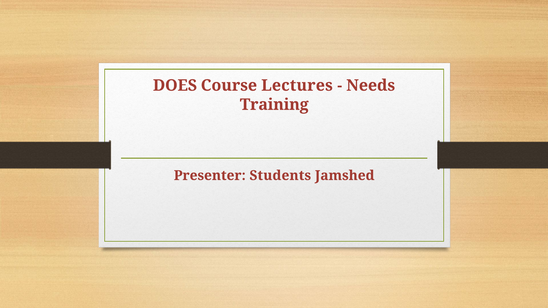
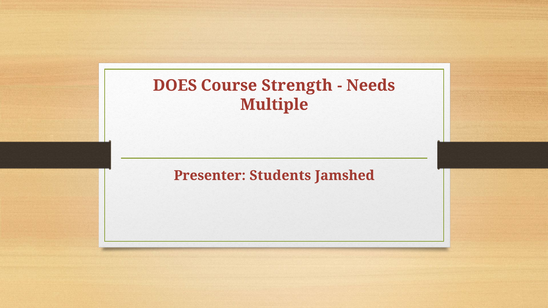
Lectures: Lectures -> Strength (297, 85)
Training: Training -> Multiple (274, 105)
